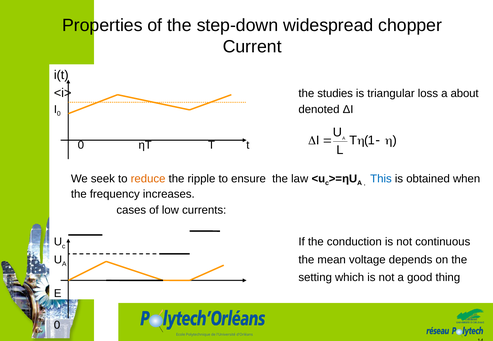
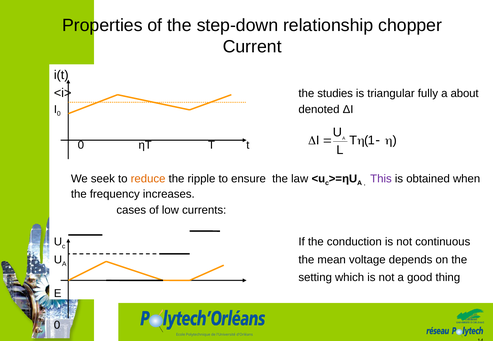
widespread: widespread -> relationship (328, 26)
loss: loss -> fully (428, 93)
This colour: blue -> purple (381, 179)
